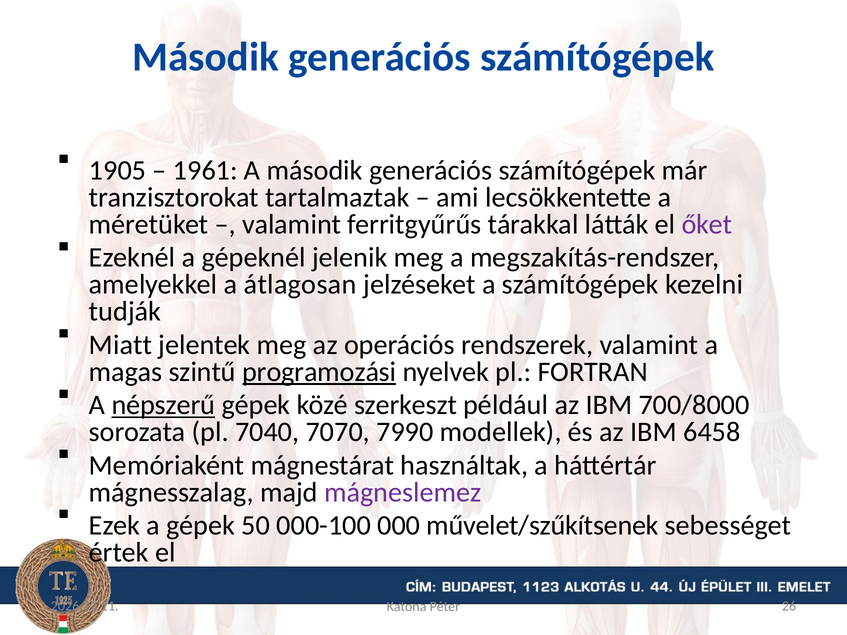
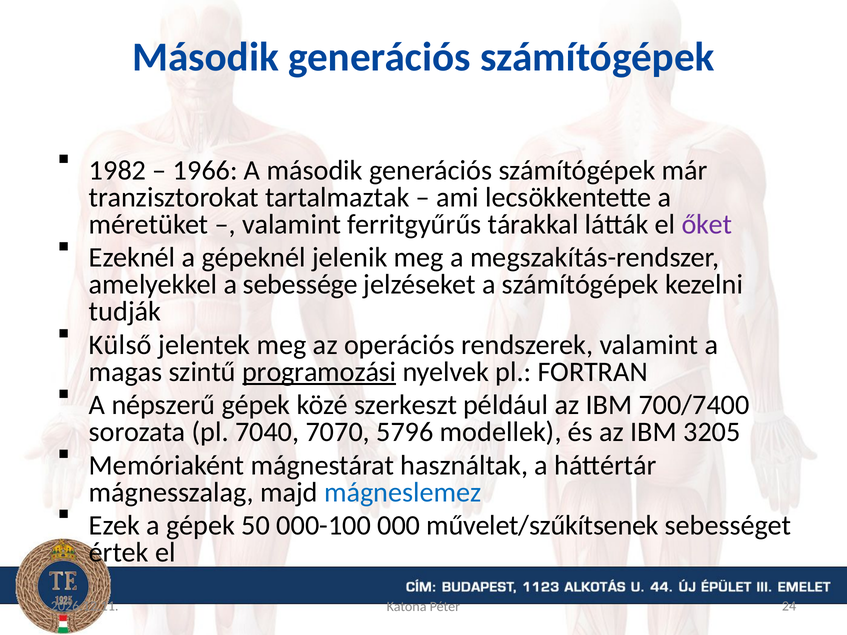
1905: 1905 -> 1982 (118, 170)
1961: 1961 -> 1966 (205, 170)
átlagosan: átlagosan -> sebessége (300, 285)
Miatt: Miatt -> Külső (120, 345)
népszerű underline: present -> none (163, 405)
700/8000: 700/8000 -> 700/7400 (694, 405)
7990: 7990 -> 5796 (405, 432)
6458: 6458 -> 3205 (712, 432)
mágneslemez colour: purple -> blue (403, 492)
26: 26 -> 24 (789, 607)
